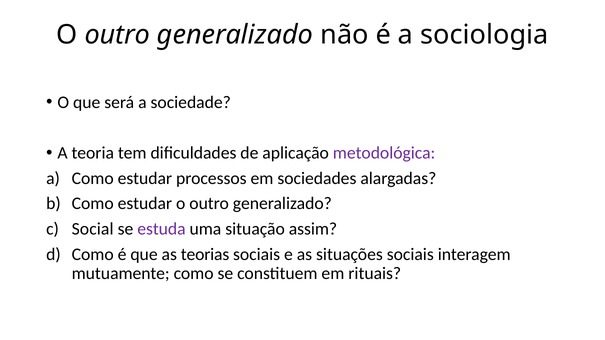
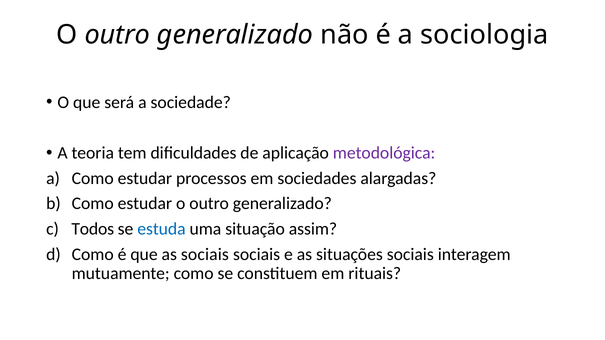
Social: Social -> Todos (93, 229)
estuda colour: purple -> blue (161, 229)
as teorias: teorias -> sociais (205, 254)
